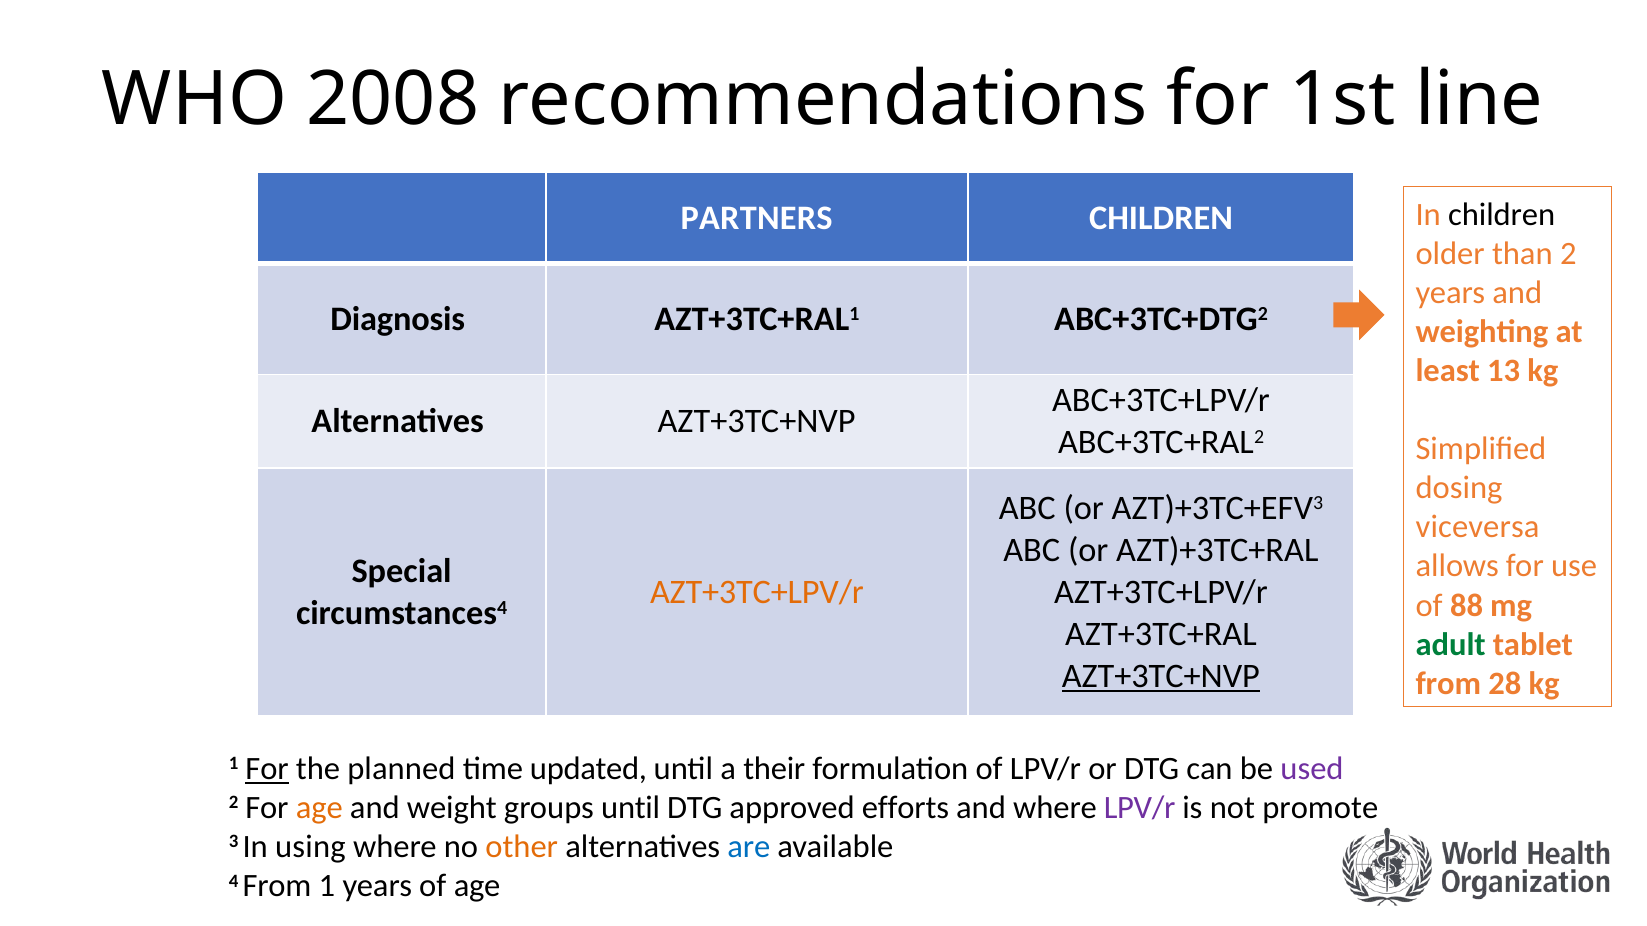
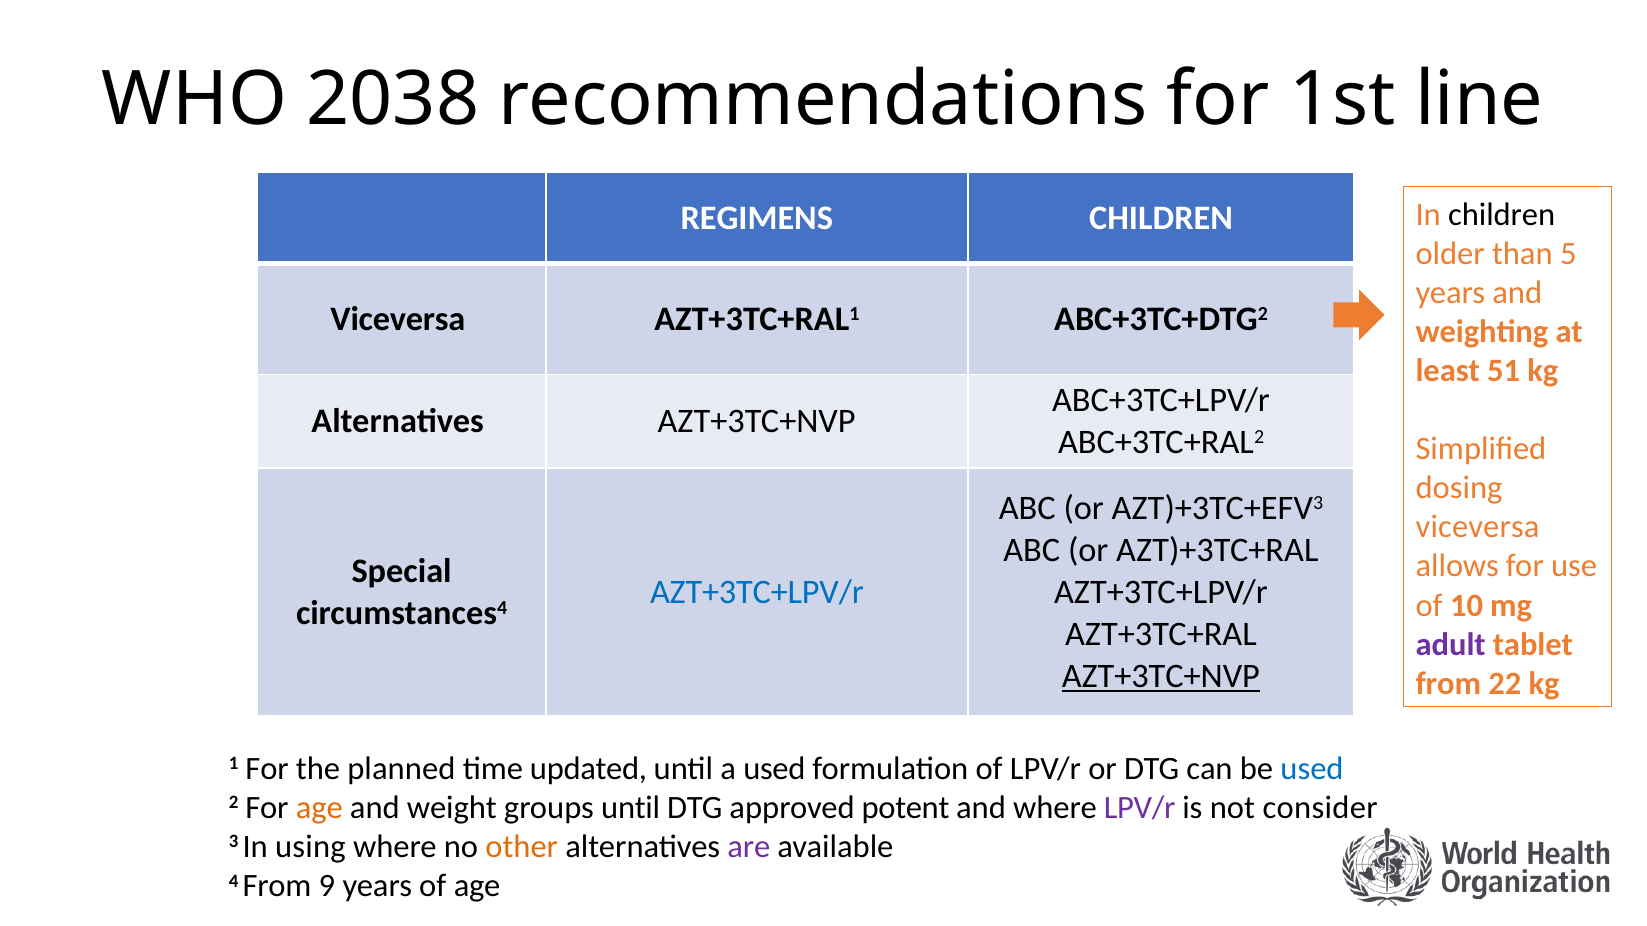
2008: 2008 -> 2038 (393, 100)
PARTNERS: PARTNERS -> REGIMENS (757, 218)
than 2: 2 -> 5 (1568, 254)
Diagnosis: Diagnosis -> Viceversa (398, 320)
13: 13 -> 51 (1504, 371)
AZT+3TC+LPV/r colour: orange -> blue (757, 592)
88: 88 -> 10 (1467, 606)
adult colour: green -> purple (1451, 645)
28: 28 -> 22 (1505, 684)
For underline: present -> none (267, 769)
a their: their -> used (774, 769)
used colour: purple -> blue (1312, 769)
efforts: efforts -> potent (906, 808)
promote: promote -> consider (1320, 808)
are colour: blue -> purple (749, 847)
From 1: 1 -> 9 (327, 886)
